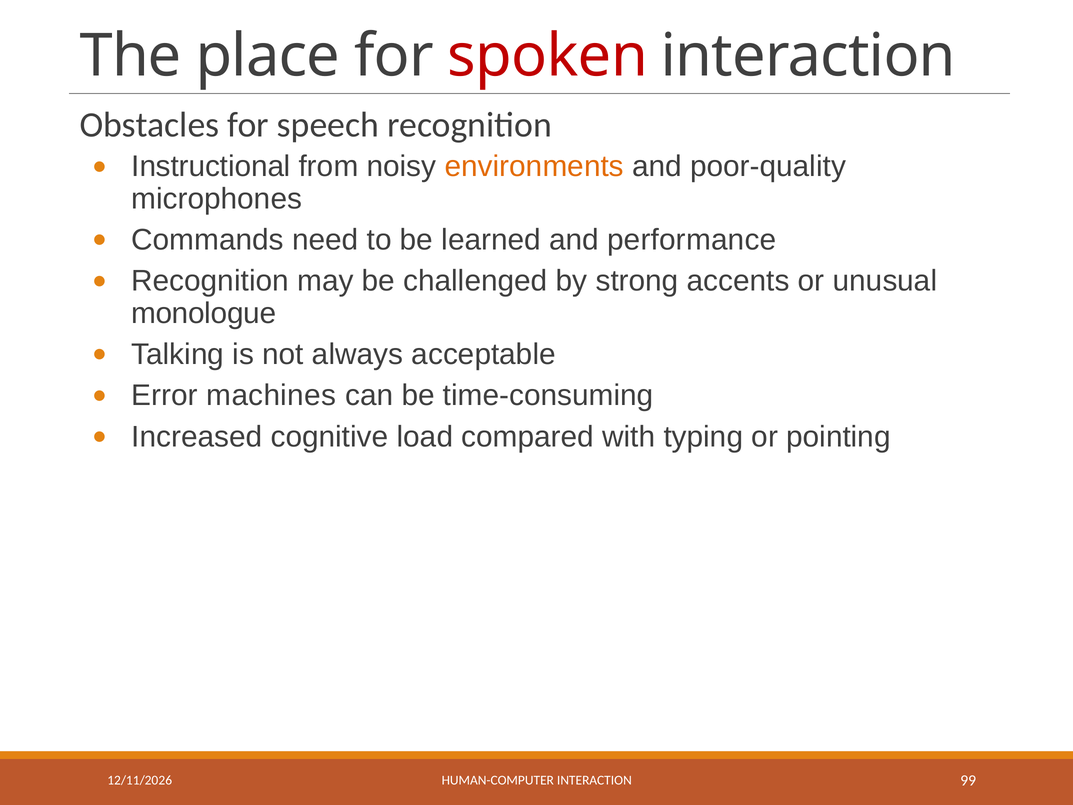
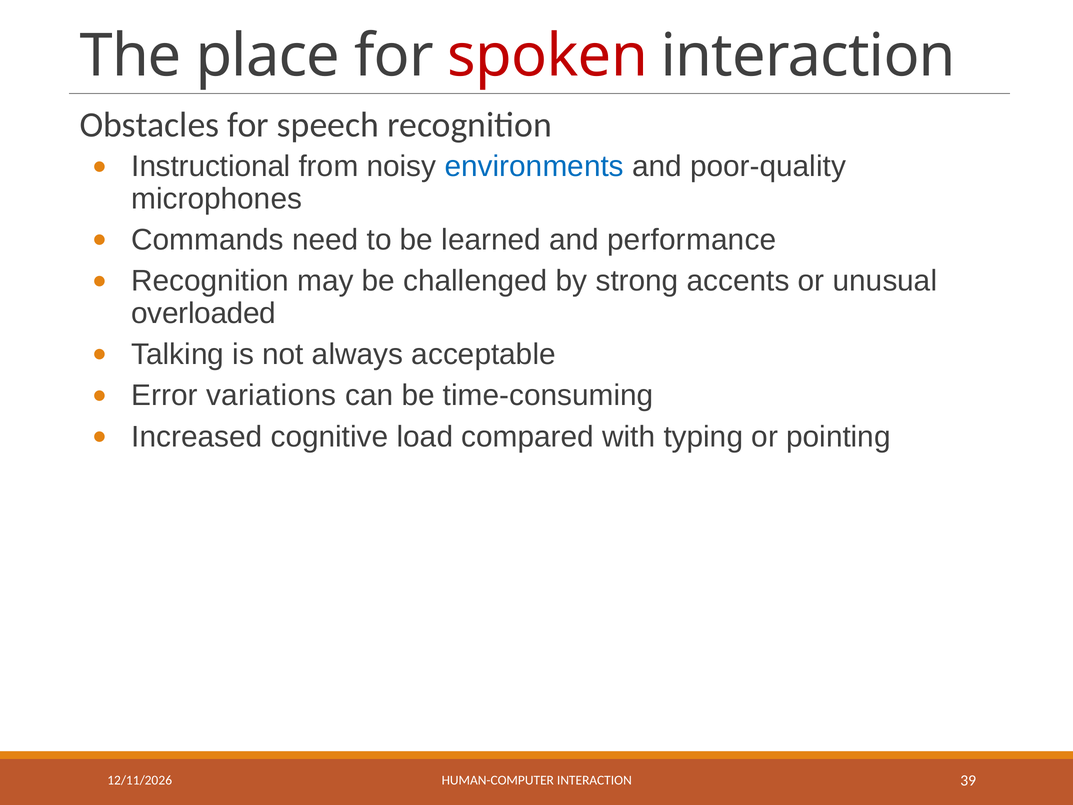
environments colour: orange -> blue (534, 166)
monologue: monologue -> overloaded (204, 313)
machines: machines -> variations (271, 395)
99: 99 -> 39 (968, 780)
